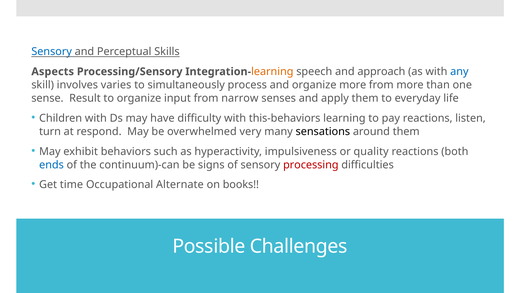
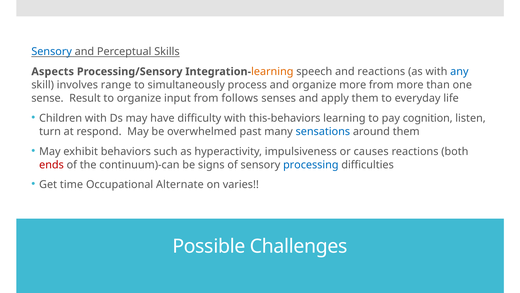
and approach: approach -> reactions (381, 71)
varies: varies -> range (116, 85)
narrow: narrow -> follows (240, 98)
pay reactions: reactions -> cognition (428, 118)
very: very -> past (250, 131)
sensations colour: black -> blue (323, 131)
quality: quality -> causes (371, 151)
ends colour: blue -> red (51, 165)
processing colour: red -> blue (311, 165)
books: books -> varies (241, 184)
